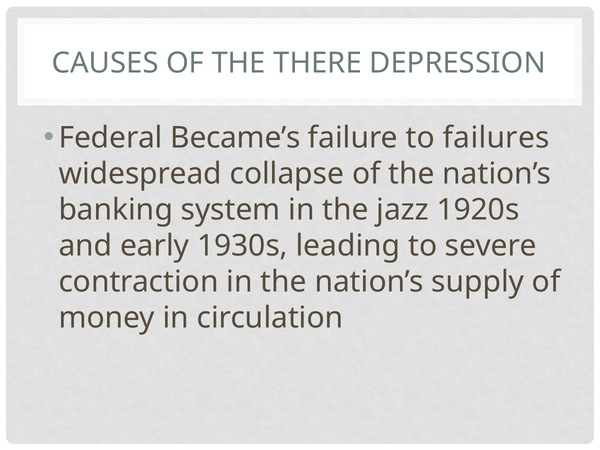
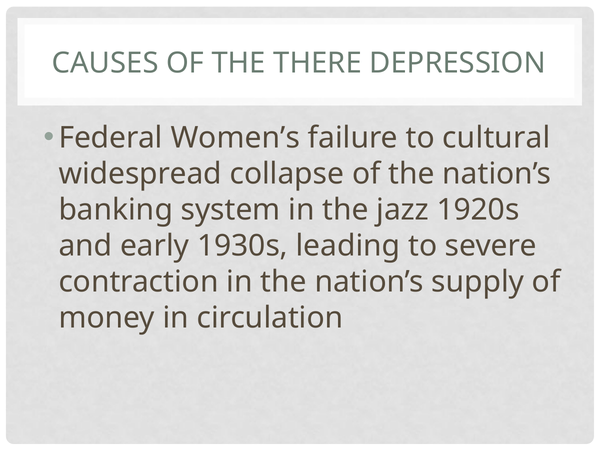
Became’s: Became’s -> Women’s (235, 138)
failures: failures -> cultural (496, 138)
